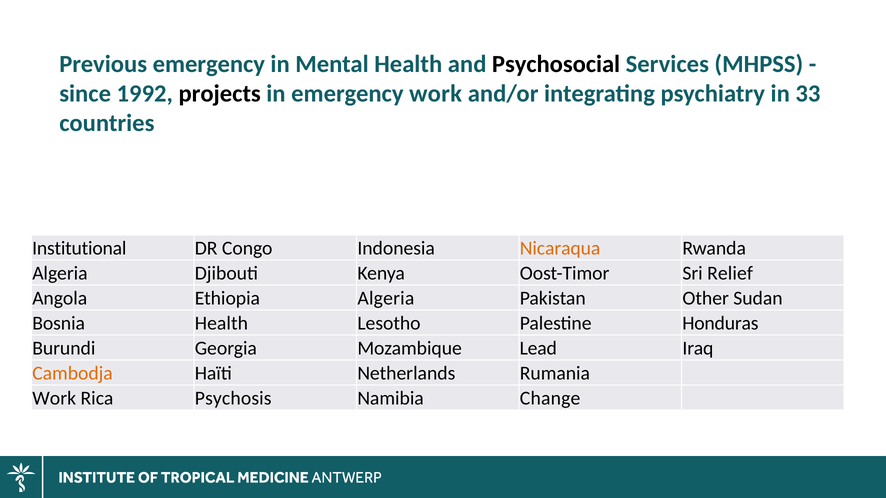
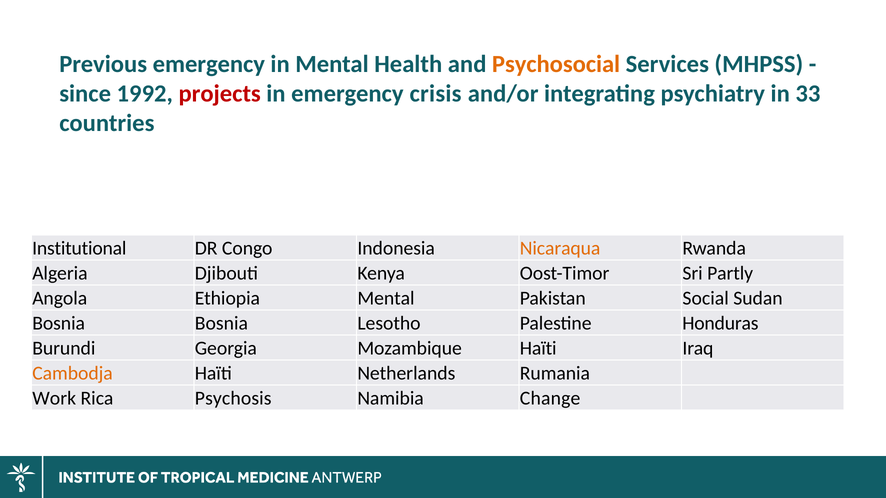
Psychosocial colour: black -> orange (556, 64)
projects colour: black -> red (220, 94)
emergency work: work -> crisis (436, 94)
Relief: Relief -> Partly (730, 274)
Ethiopia Algeria: Algeria -> Mental (386, 299)
Other: Other -> Social (706, 299)
Bosnia Health: Health -> Bosnia (221, 324)
Mozambique Lead: Lead -> Haïti (538, 349)
